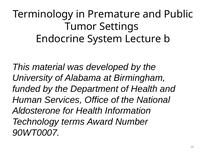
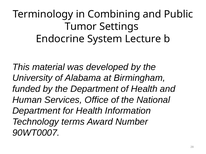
Premature: Premature -> Combining (114, 14)
Aldosterone: Aldosterone -> Department (36, 111)
